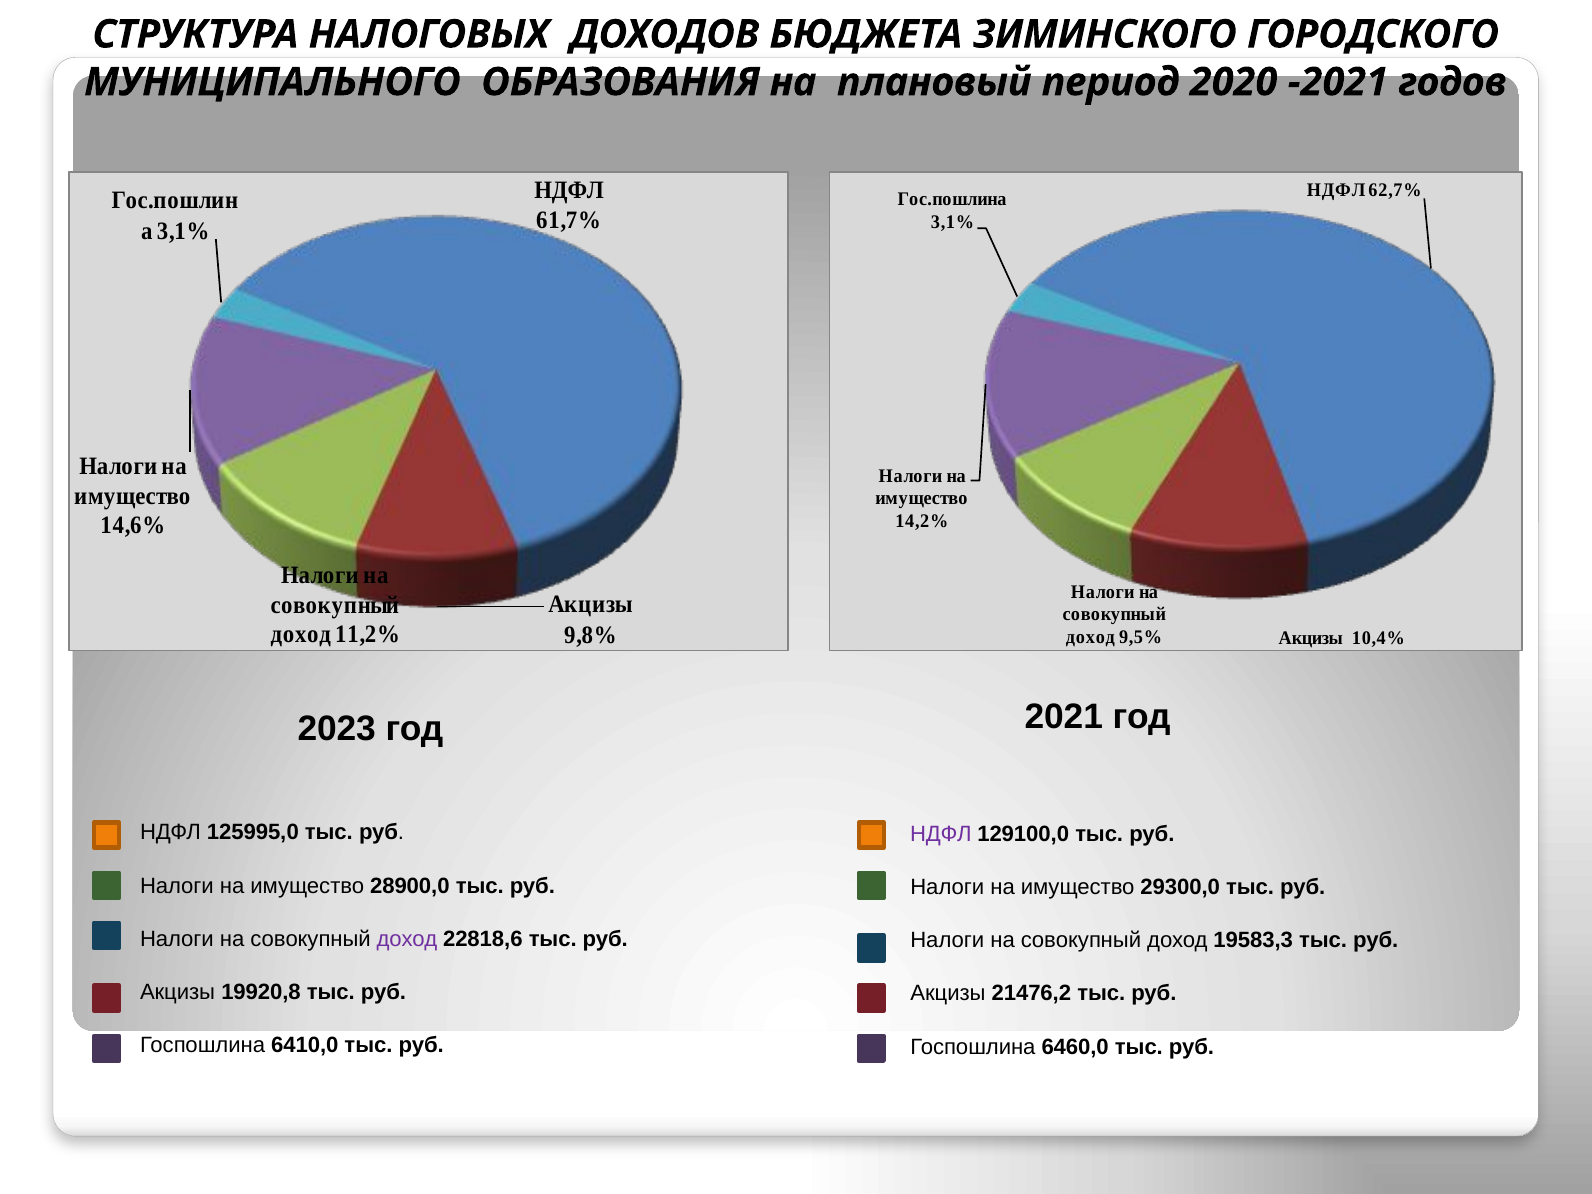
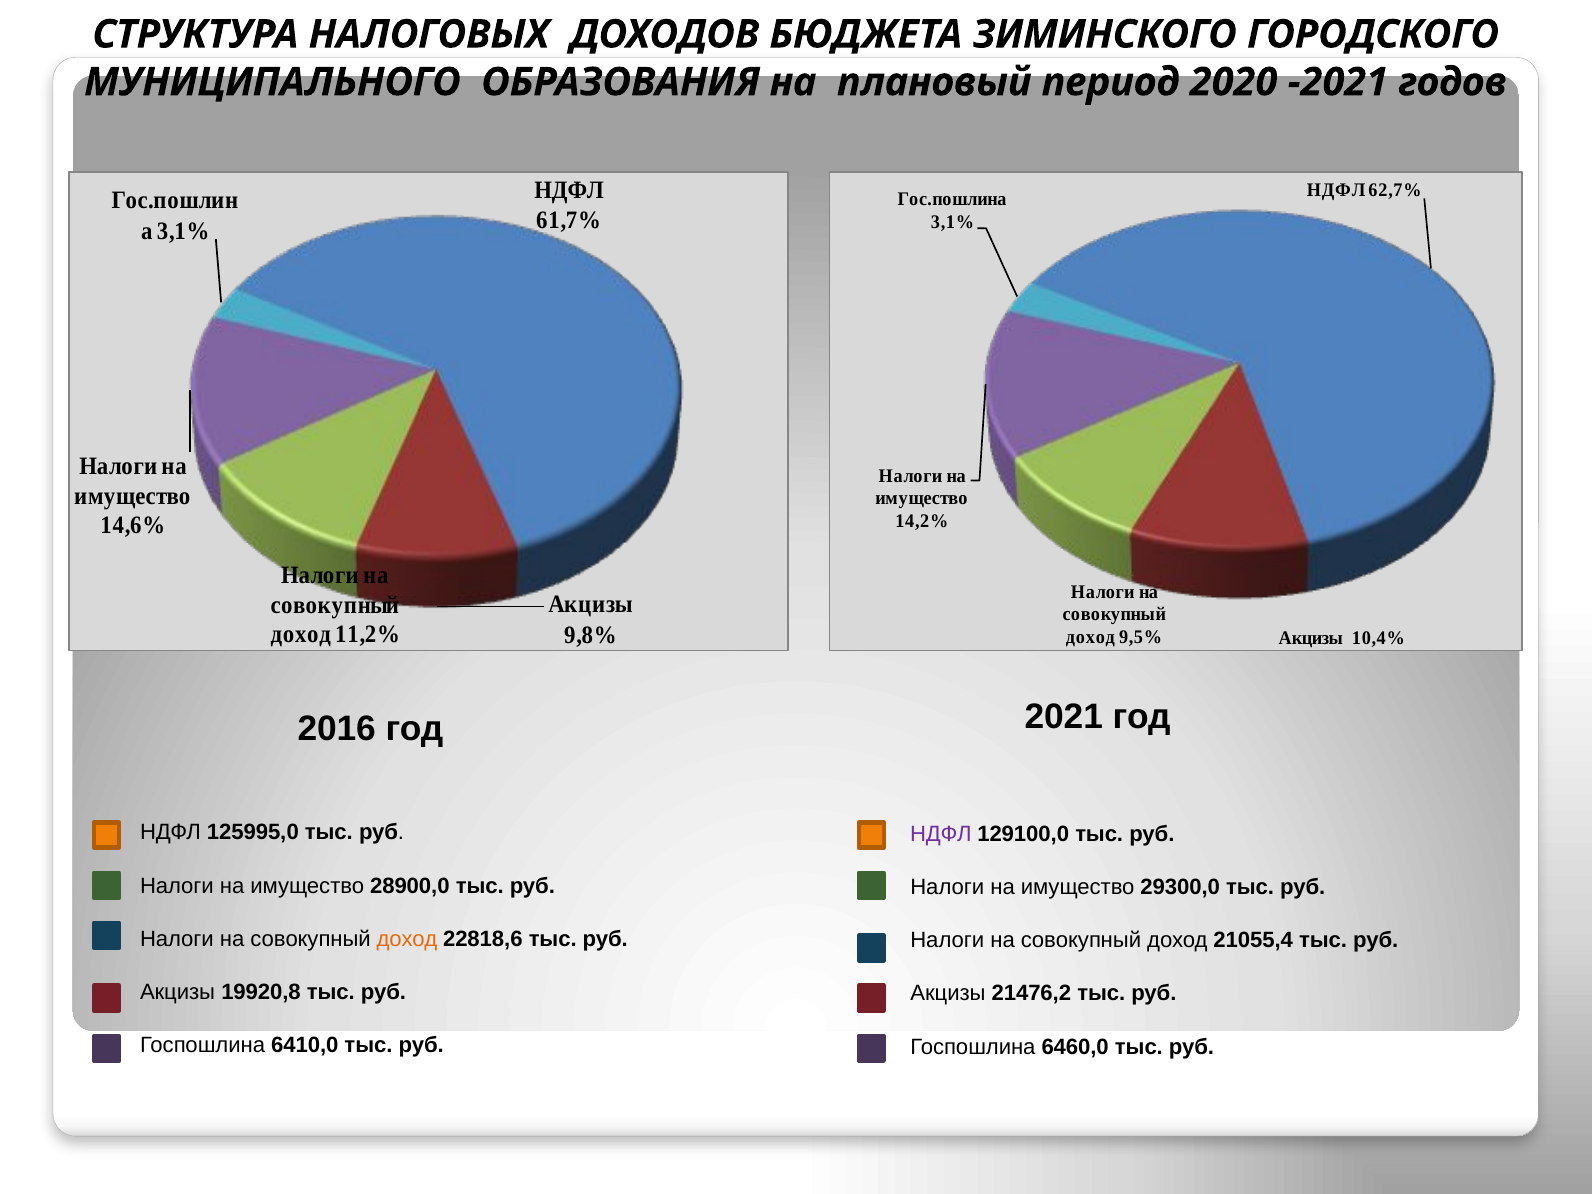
2023: 2023 -> 2016 (337, 729)
доход colour: purple -> orange (407, 939)
19583,3: 19583,3 -> 21055,4 (1253, 940)
